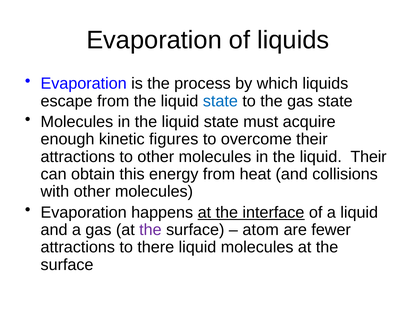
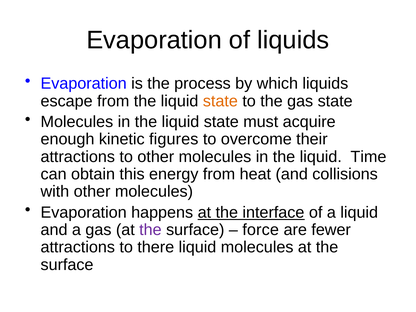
state colour: blue -> orange (220, 101)
liquid Their: Their -> Time (368, 157)
atom: atom -> force (261, 230)
